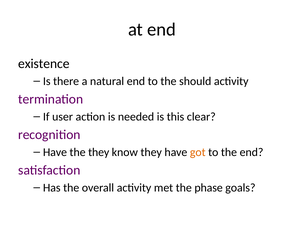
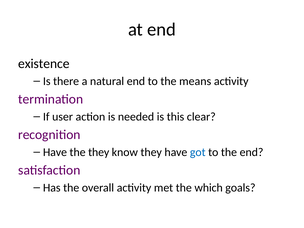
should: should -> means (195, 81)
got colour: orange -> blue (198, 152)
phase: phase -> which (209, 188)
